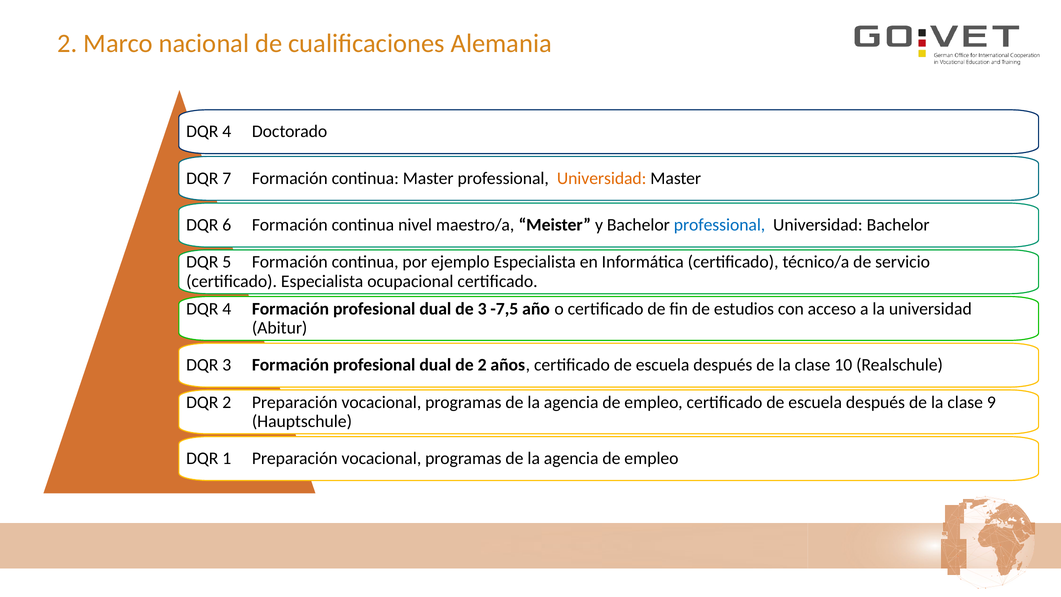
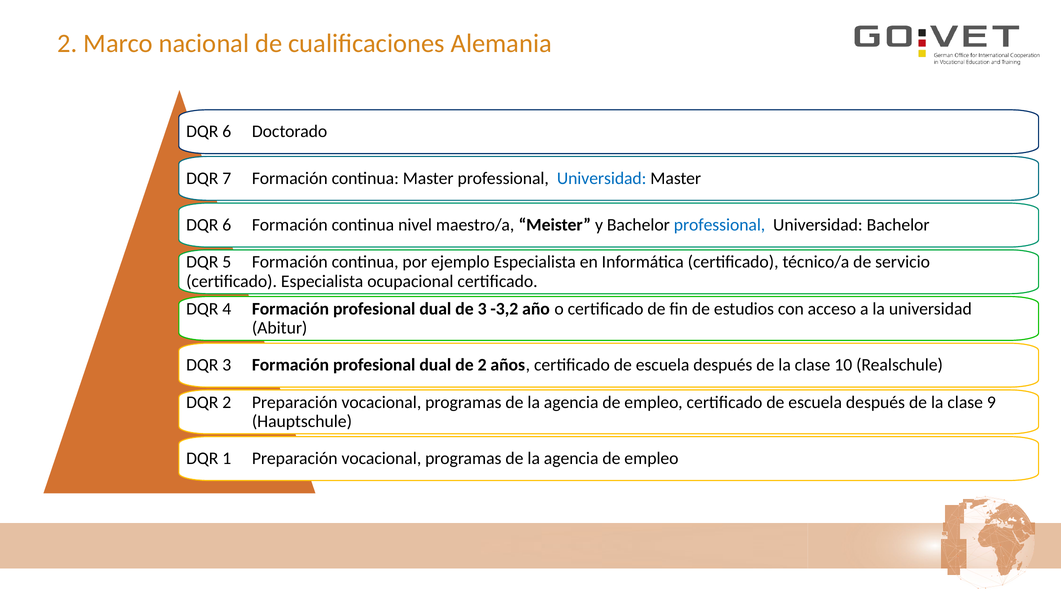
4: 4 -> 6 (227, 132)
Universidad colour: orange -> blue (602, 178)
-7,5: -7,5 -> -3,2 (504, 309)
